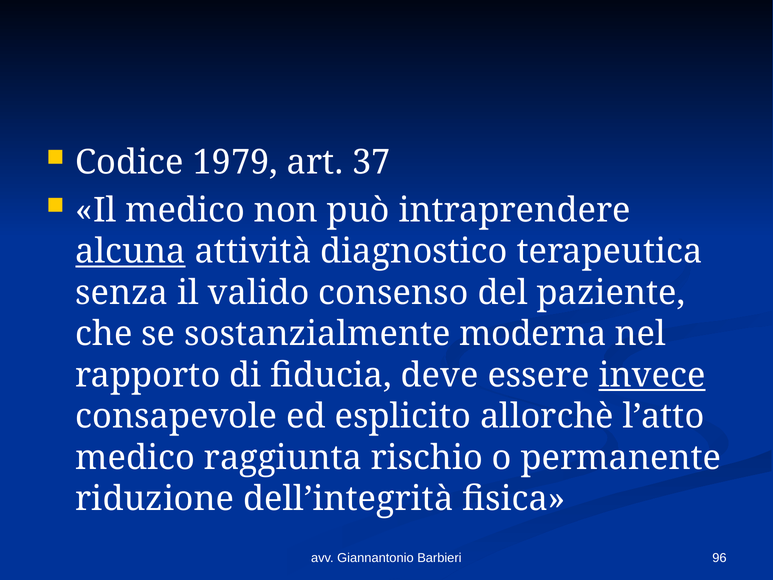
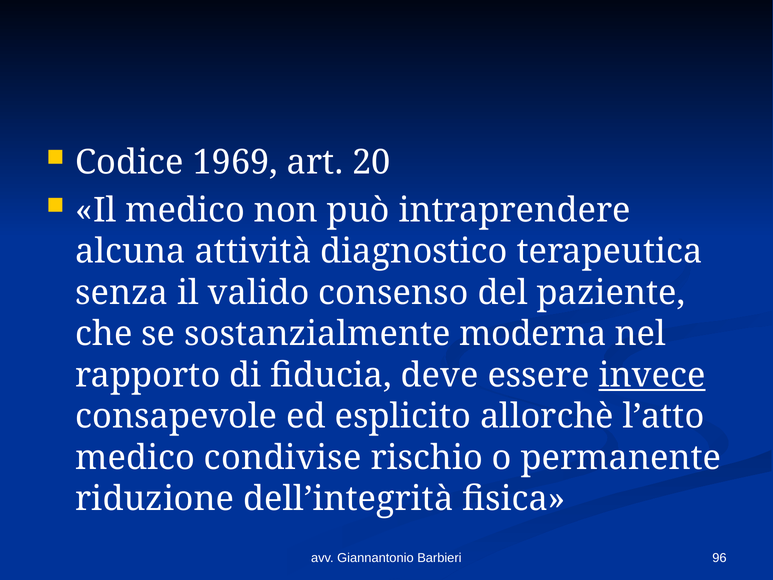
1979: 1979 -> 1969 (235, 162)
37: 37 -> 20 (371, 162)
alcuna underline: present -> none (131, 252)
raggiunta: raggiunta -> condivise (283, 458)
